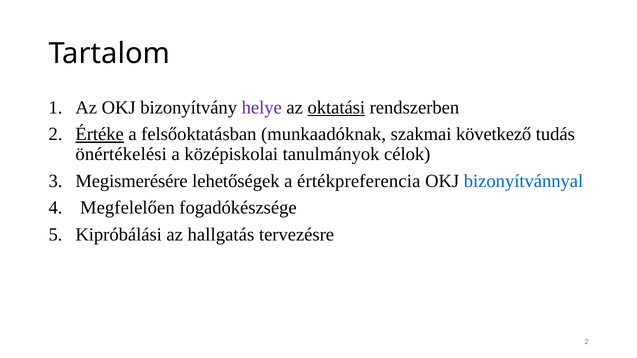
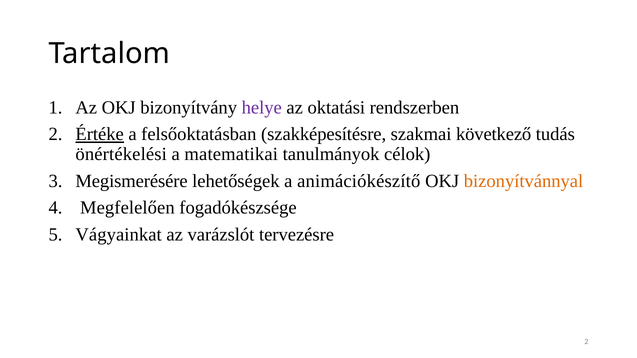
oktatási underline: present -> none (336, 108)
munkaadóknak: munkaadóknak -> szakképesítésre (324, 134)
középiskolai: középiskolai -> matematikai (231, 154)
értékpreferencia: értékpreferencia -> animációkészítő (359, 181)
bizonyítvánnyal colour: blue -> orange (524, 181)
Kipróbálási: Kipróbálási -> Vágyainkat (119, 235)
hallgatás: hallgatás -> varázslót (221, 235)
